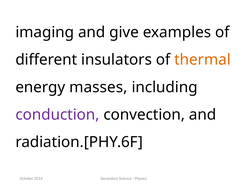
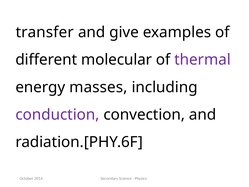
imaging: imaging -> transfer (45, 32)
insulators: insulators -> molecular (117, 60)
thermal colour: orange -> purple (203, 60)
